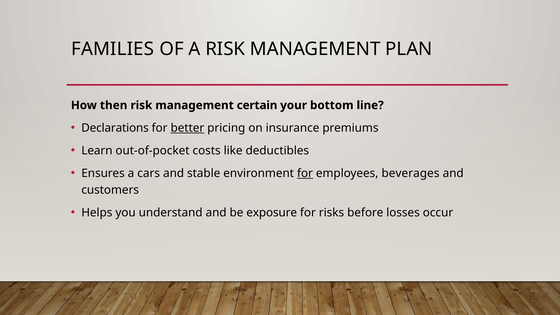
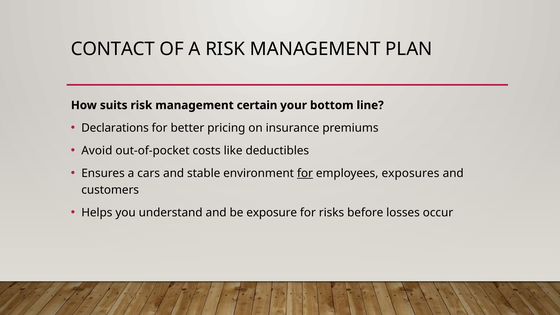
FAMILIES: FAMILIES -> CONTACT (113, 49)
then: then -> suits (114, 105)
better underline: present -> none (187, 128)
Learn: Learn -> Avoid (97, 151)
beverages: beverages -> exposures (410, 173)
